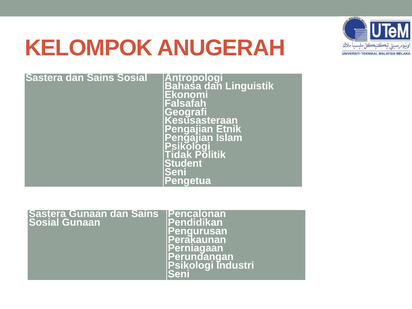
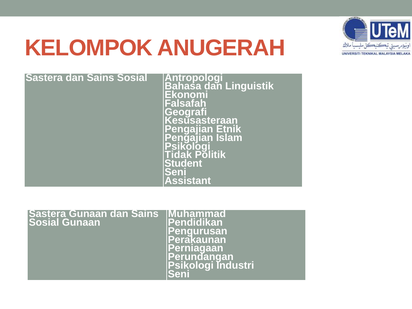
Pengetua: Pengetua -> Assistant (188, 181)
Pencalonan: Pencalonan -> Muhammad (197, 214)
